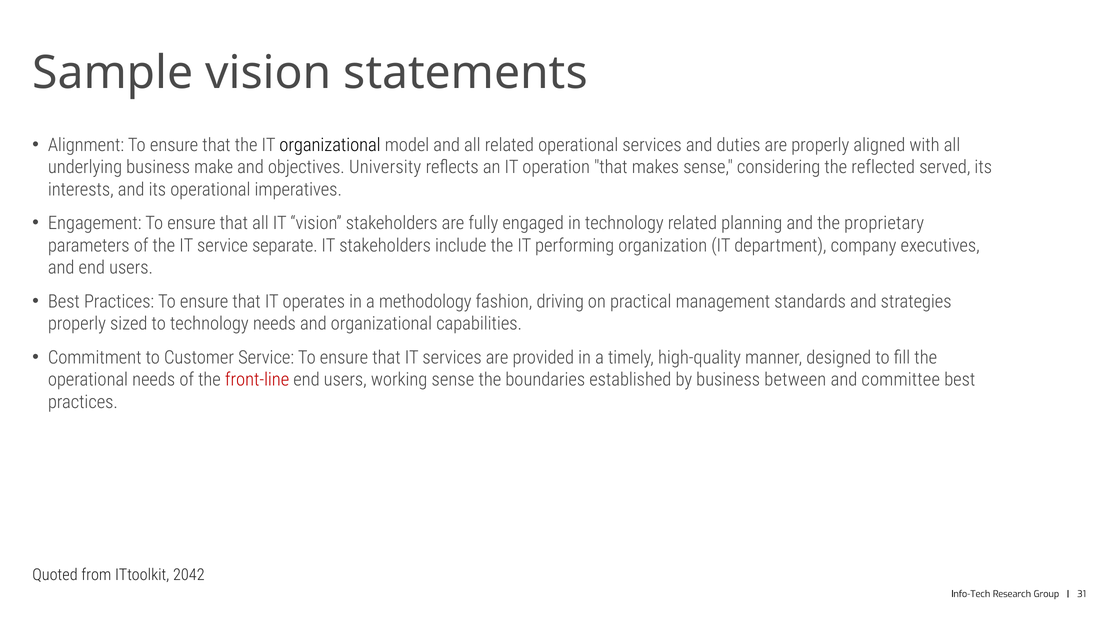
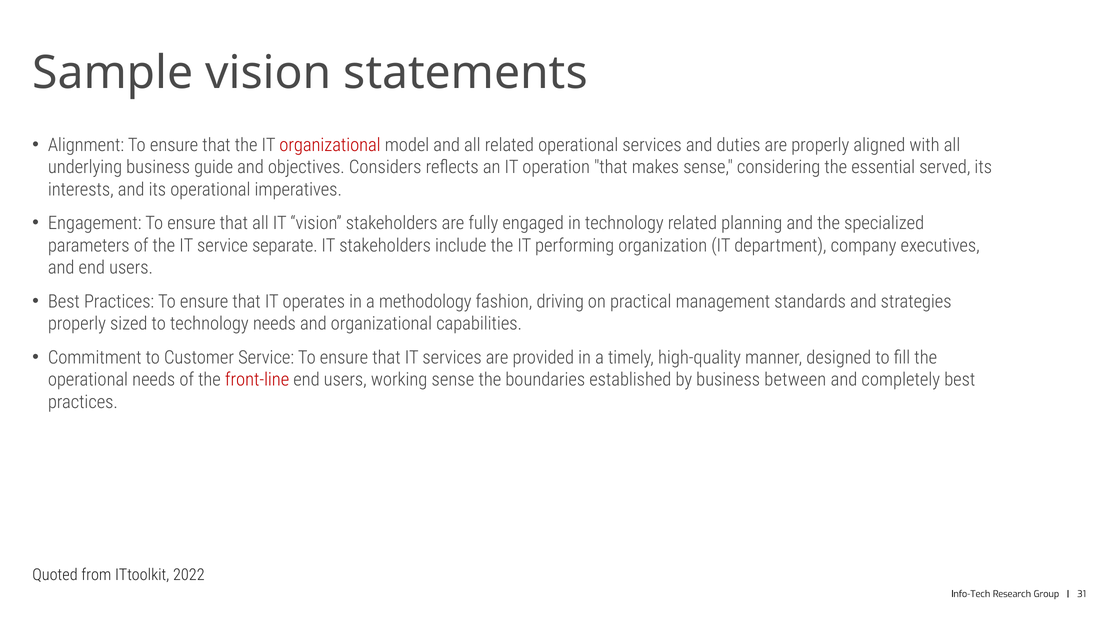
organizational colour: black -> red (330, 145)
make: make -> guide (214, 167)
University: University -> Considers (385, 167)
reflected: reflected -> essential (883, 167)
proprietary: proprietary -> specialized (884, 223)
committee: committee -> completely (901, 380)
2042: 2042 -> 2022 (189, 575)
